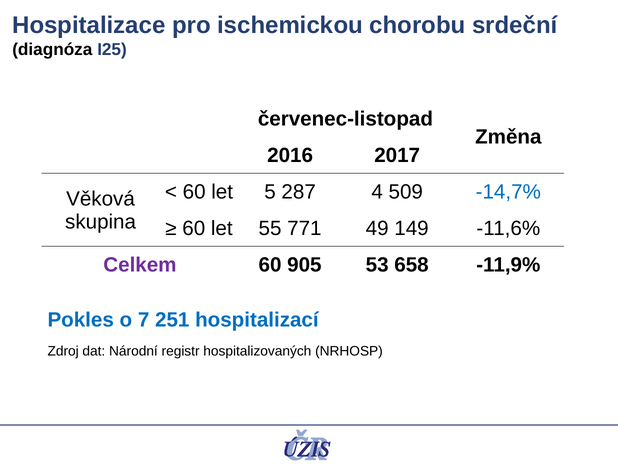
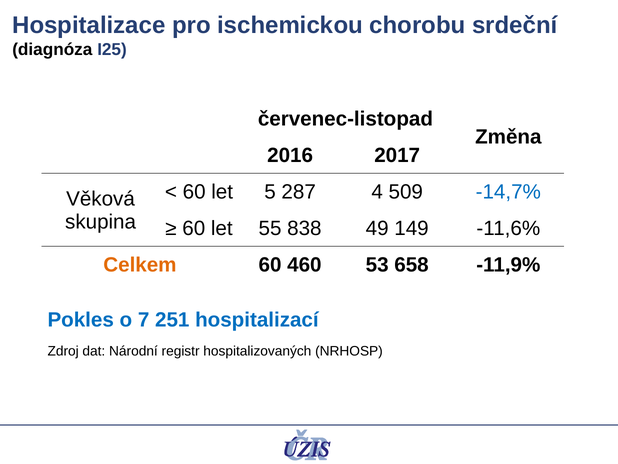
771: 771 -> 838 (304, 228)
Celkem colour: purple -> orange (140, 265)
905: 905 -> 460 (304, 265)
